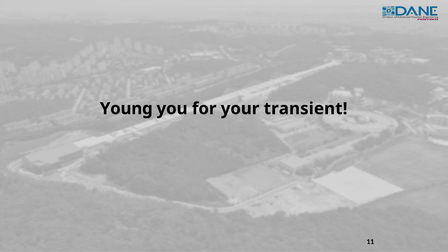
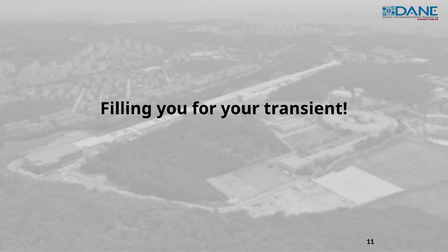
Young: Young -> Filling (126, 109)
